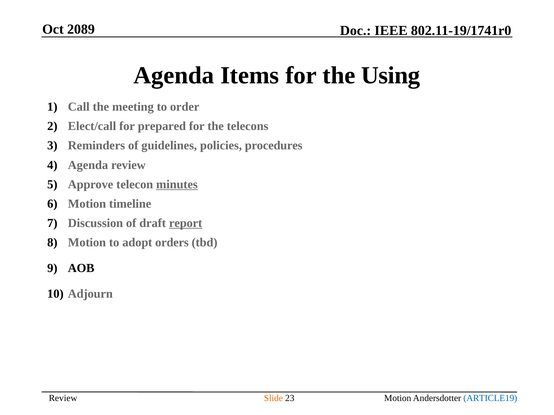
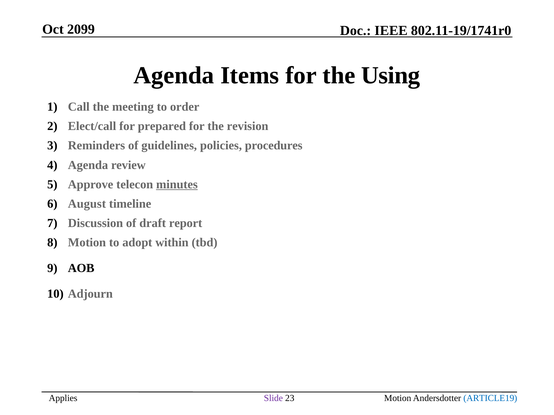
2089: 2089 -> 2099 (81, 29)
telecons: telecons -> revision (248, 126)
Motion: Motion -> August (87, 204)
report underline: present -> none (186, 223)
orders: orders -> within (172, 243)
Review: Review -> Applies (63, 398)
Slide colour: orange -> purple (273, 398)
